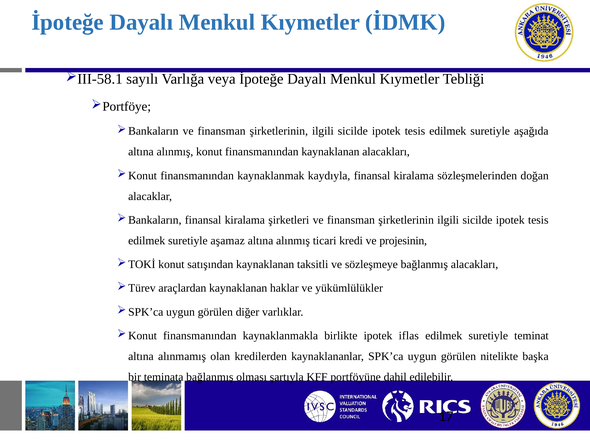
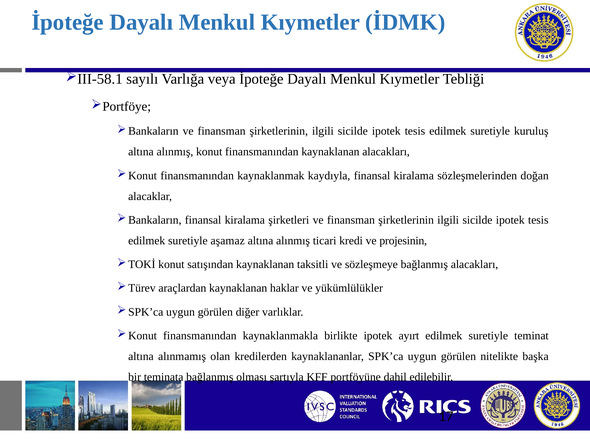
aşağıda: aşağıda -> kuruluş (531, 131)
iflas: iflas -> ayırt (409, 335)
